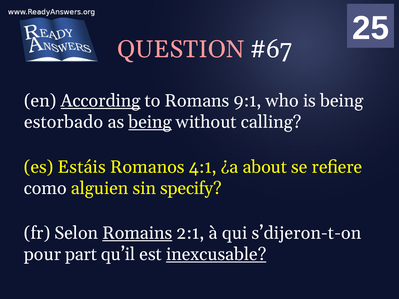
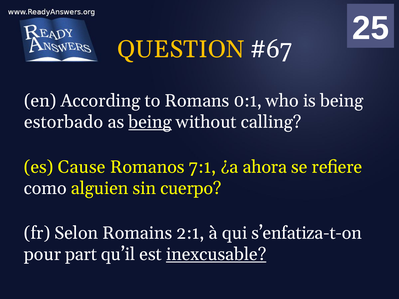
QUESTION colour: pink -> yellow (181, 49)
According underline: present -> none (101, 101)
9:1: 9:1 -> 0:1 (248, 101)
Estáis: Estáis -> Cause (82, 167)
4:1: 4:1 -> 7:1 (203, 167)
about: about -> ahora (265, 167)
specify: specify -> cuerpo (191, 188)
Romains underline: present -> none (137, 233)
s’dijeron-t-on: s’dijeron-t-on -> s’enfatiza-t-on (307, 233)
